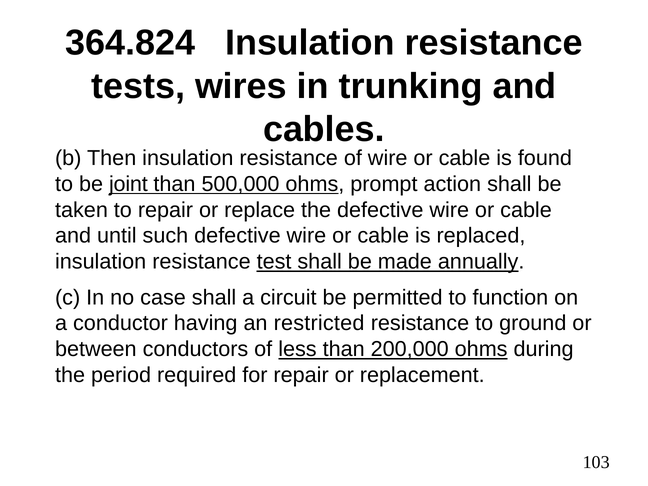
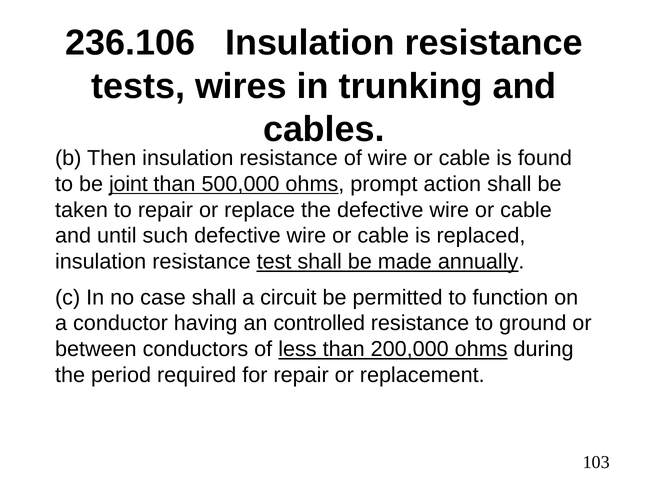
364.824: 364.824 -> 236.106 (130, 43)
restricted: restricted -> controlled (319, 323)
